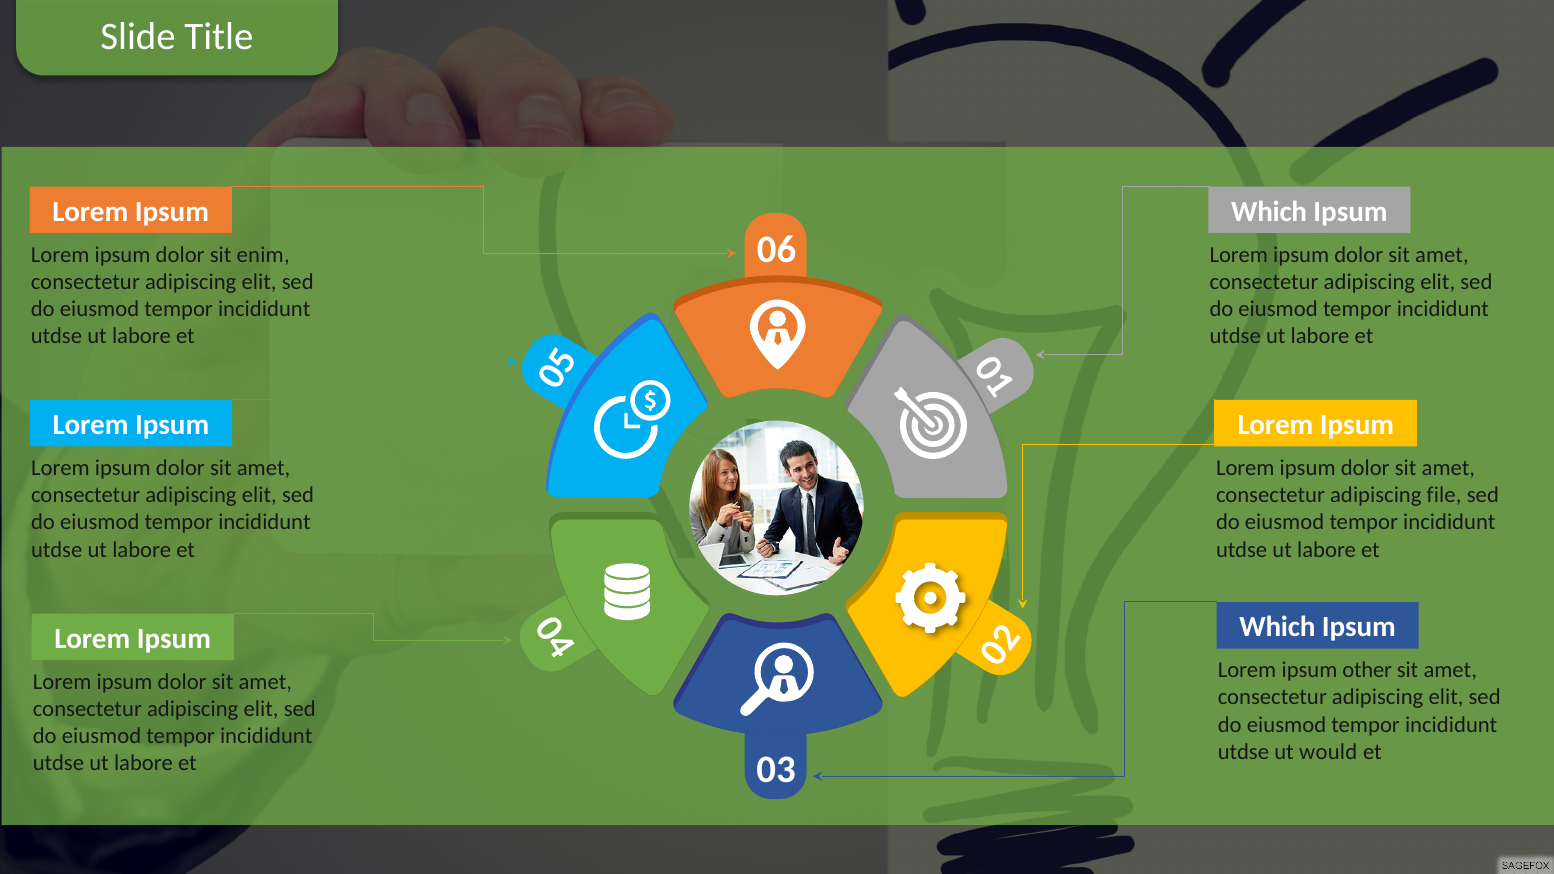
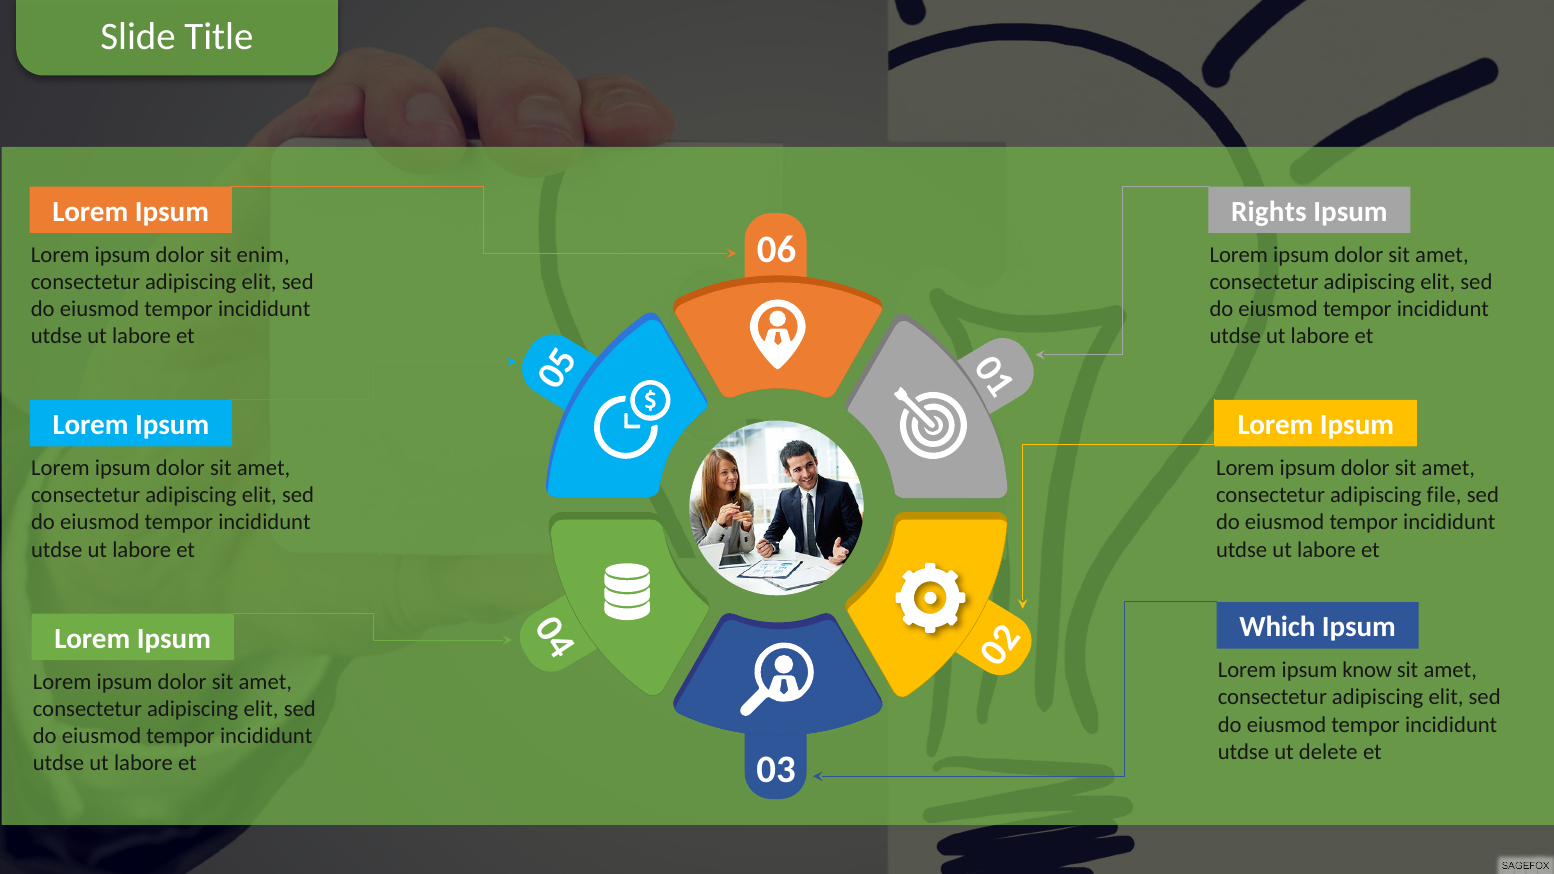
Which: Which -> Rights (1269, 212)
other: other -> know (1367, 670)
would: would -> delete (1328, 752)
